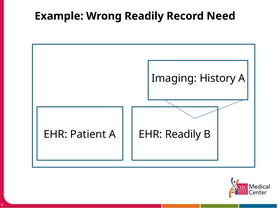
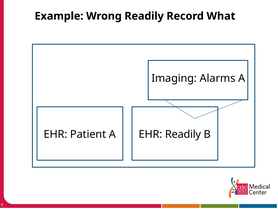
Need: Need -> What (221, 16)
History: History -> Alarms (218, 78)
